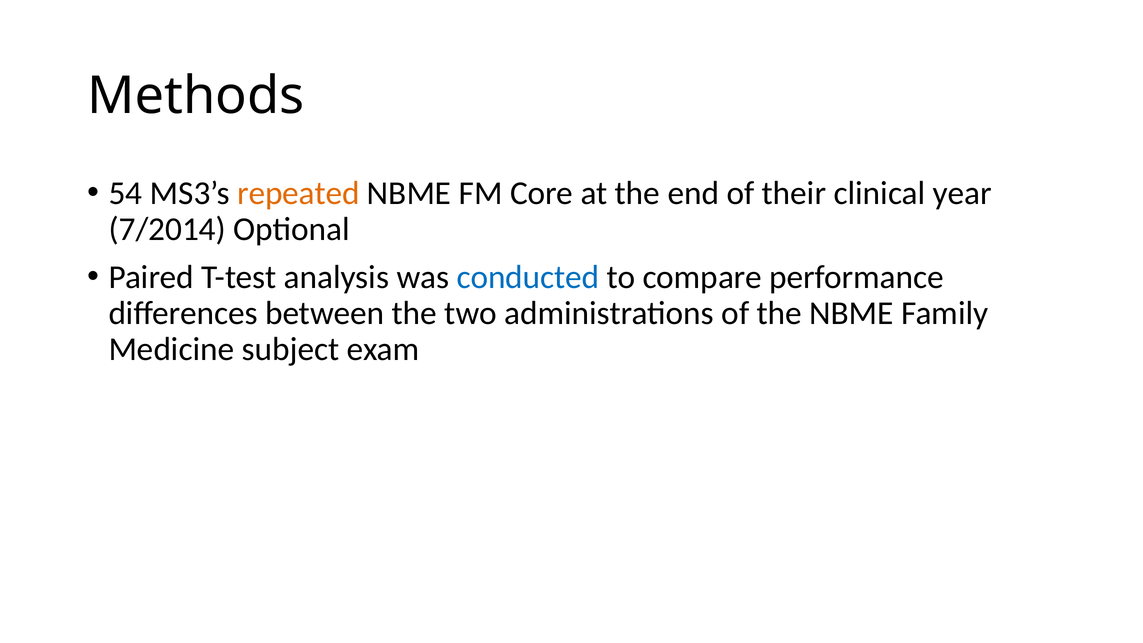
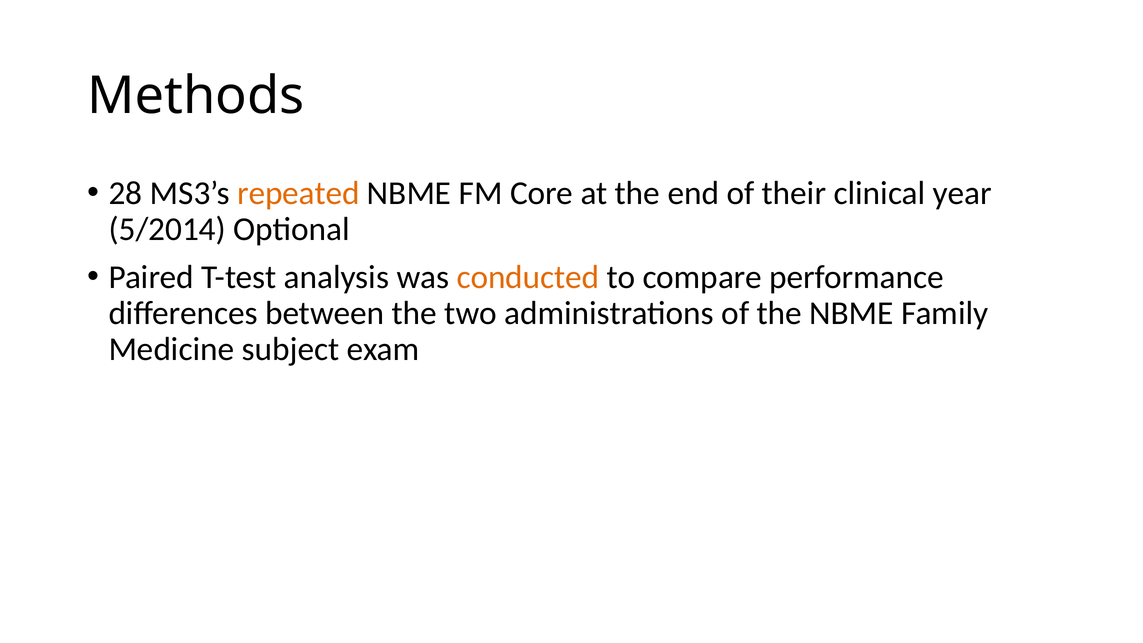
54: 54 -> 28 (125, 193)
7/2014: 7/2014 -> 5/2014 (167, 229)
conducted colour: blue -> orange (528, 277)
